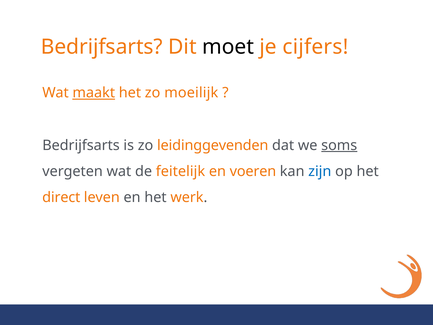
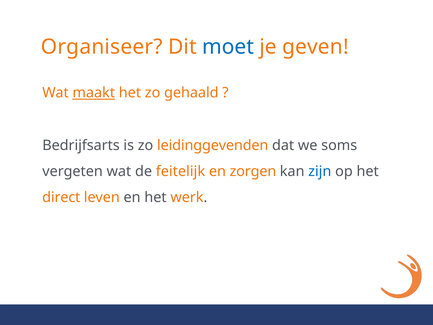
Bedrijfsarts: Bedrijfsarts -> Organiseer (102, 47)
moet colour: black -> blue (228, 47)
cijfers: cijfers -> geven (315, 47)
moeilijk: moeilijk -> gehaald (191, 93)
soms underline: present -> none (339, 145)
voeren: voeren -> zorgen (253, 171)
